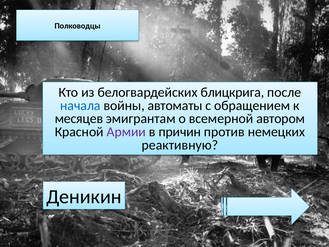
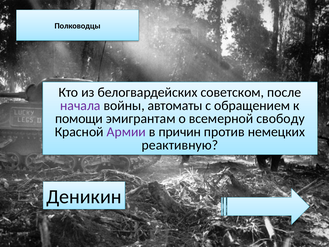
блицкрига: блицкрига -> советском (232, 92)
начала colour: blue -> purple (80, 105)
месяцев: месяцев -> помощи (79, 119)
автором: автором -> свободу (281, 119)
